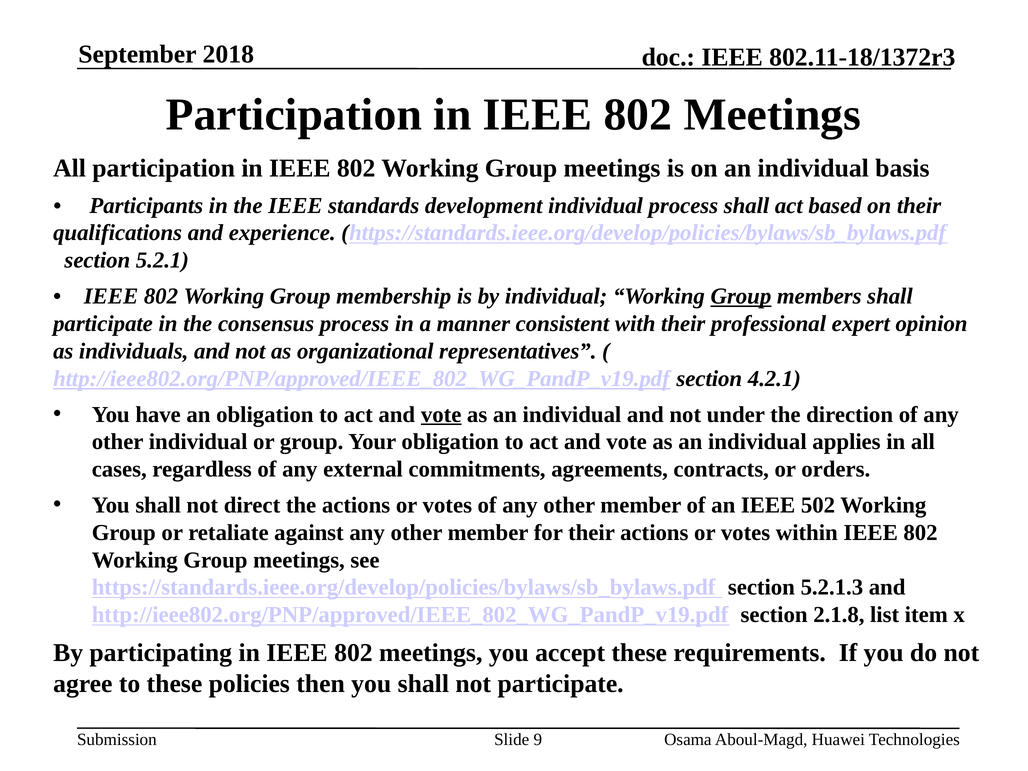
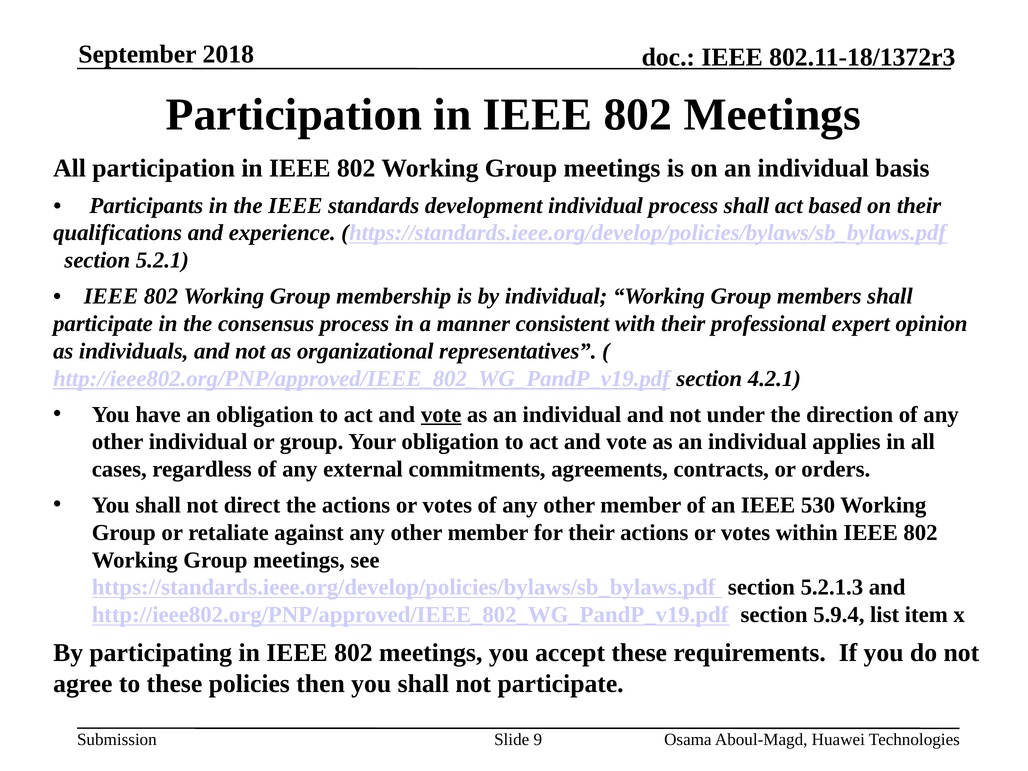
Group underline: present -> none (741, 296)
502: 502 -> 530 (818, 505)
2.1.8: 2.1.8 -> 5.9.4 (839, 615)
